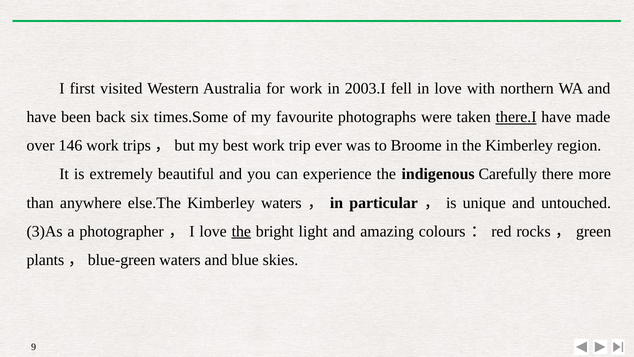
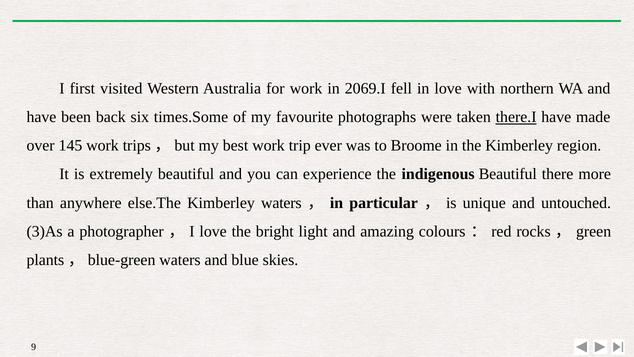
2003.I: 2003.I -> 2069.I (365, 88)
146: 146 -> 145 (70, 146)
indigenous Carefully: Carefully -> Beautiful (508, 174)
the underline: present -> none (241, 231)
